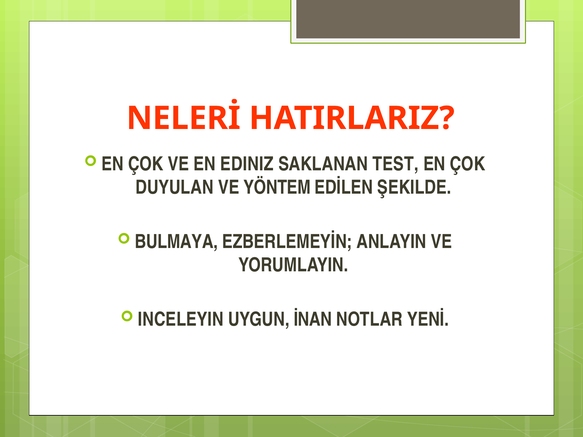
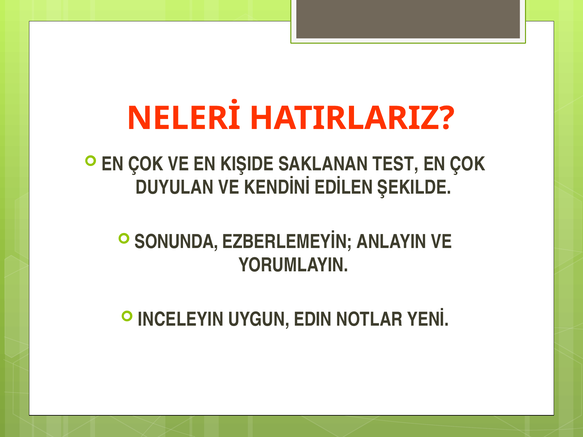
EDINIZ: EDINIZ -> KIŞIDE (247, 164)
YÖNTEM: YÖNTEM -> KENDİNİ (277, 187)
BULMAYA: BULMAYA -> SONUNDA (176, 242)
İNAN: İNAN -> EDIN (313, 320)
